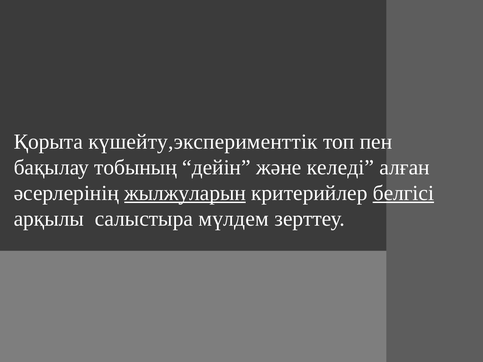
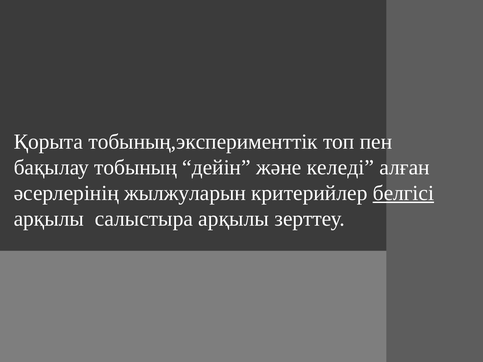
күшейту,эксперименттік: күшейту,эксперименттік -> тобының,эксперименттік (203, 142)
жылжуларын underline: present -> none (185, 193)
салыстыра мүлдем: мүлдем -> арқылы (234, 219)
